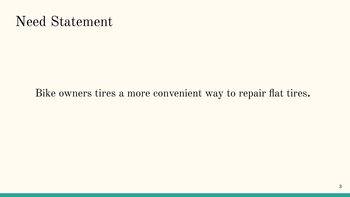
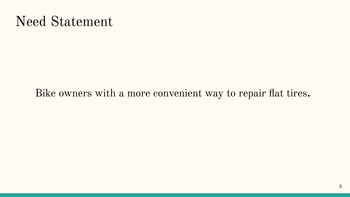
owners tires: tires -> with (105, 93)
